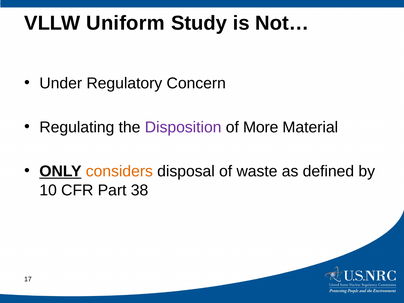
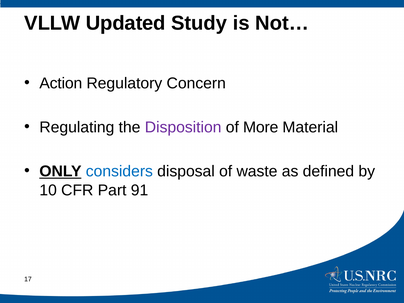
Uniform: Uniform -> Updated (126, 23)
Under: Under -> Action (61, 83)
considers colour: orange -> blue (119, 171)
38: 38 -> 91 (140, 190)
